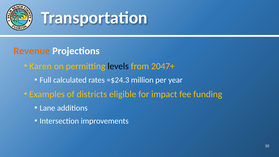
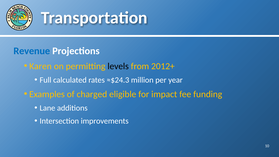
Revenue colour: orange -> blue (32, 51)
2047+: 2047+ -> 2012+ (163, 66)
districts: districts -> charged (92, 94)
